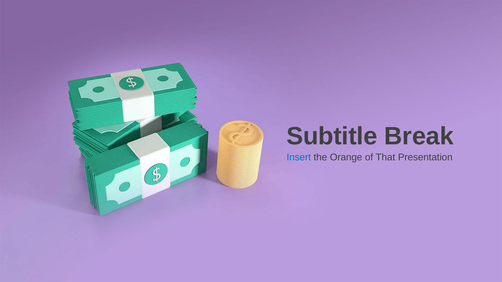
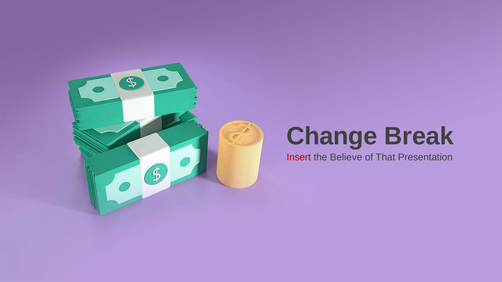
Subtitle: Subtitle -> Change (332, 137)
Insert colour: blue -> red (299, 158)
Orange: Orange -> Believe (346, 158)
